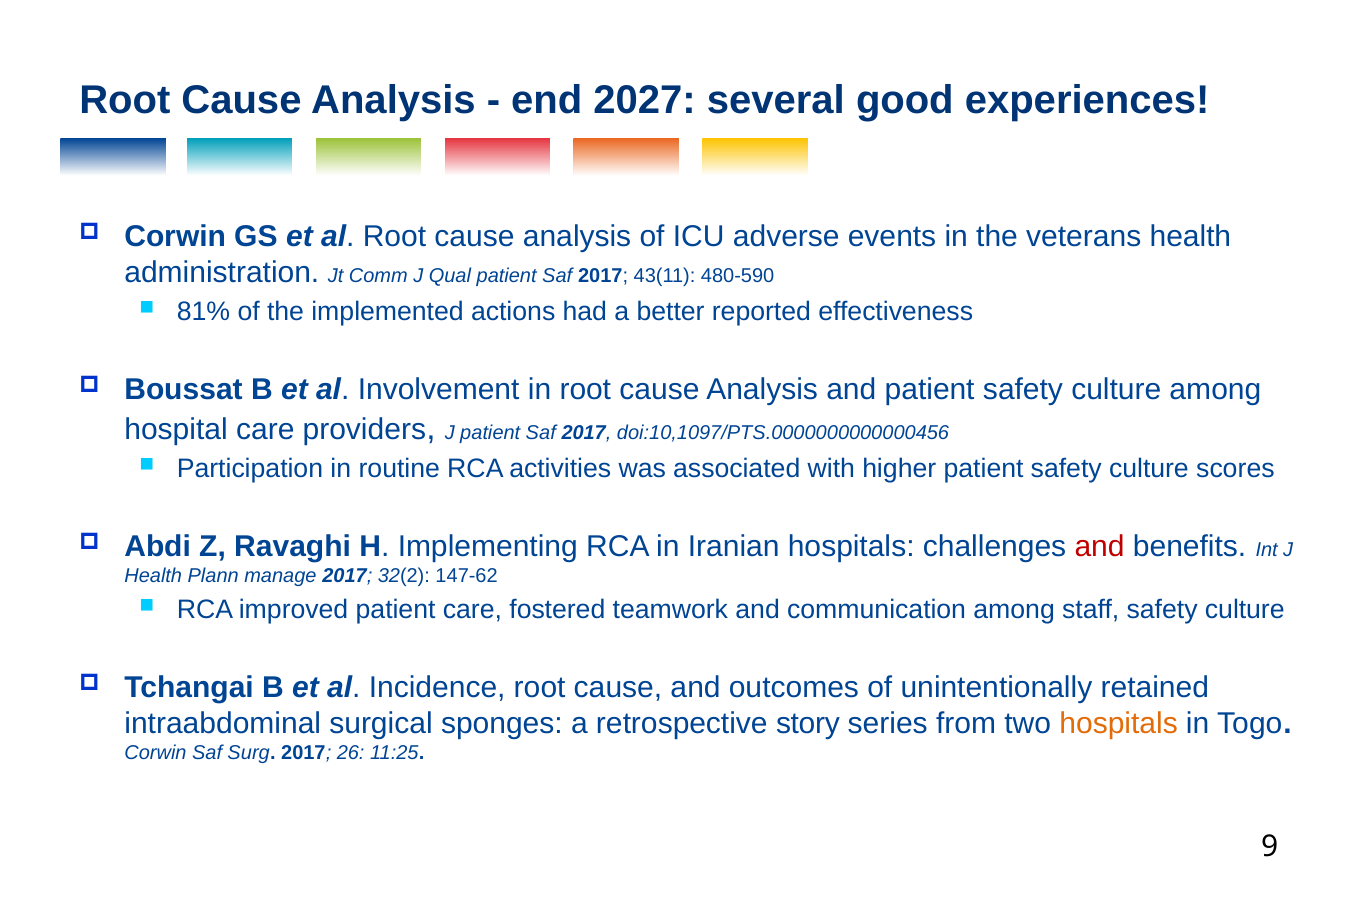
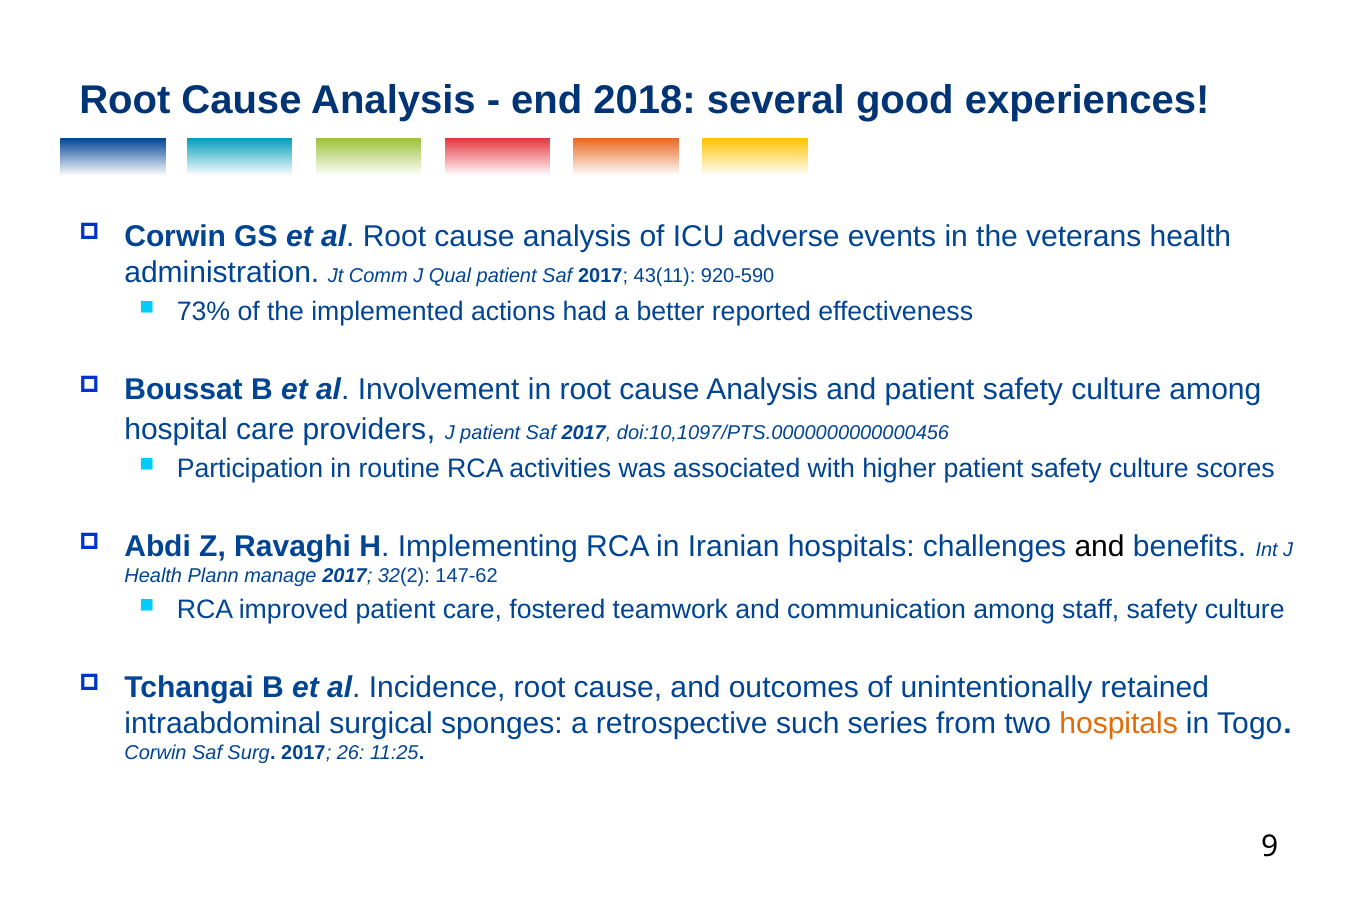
2027: 2027 -> 2018 (645, 101)
480-590: 480-590 -> 920-590 (738, 275)
81%: 81% -> 73% (204, 311)
and colour: red -> black (1100, 546)
story: story -> such (808, 723)
